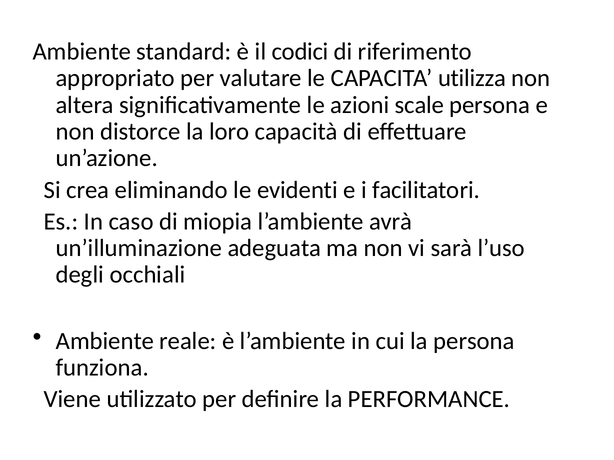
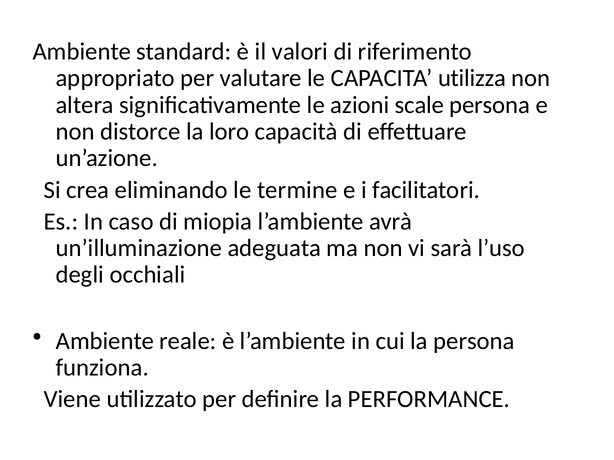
codici: codici -> valori (300, 52)
evidenti: evidenti -> termine (297, 190)
